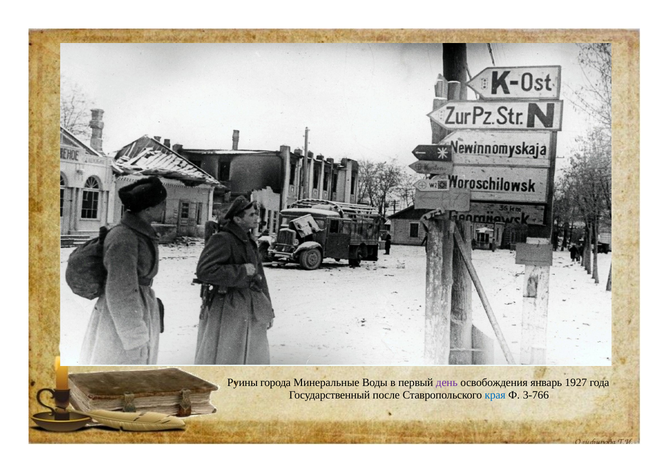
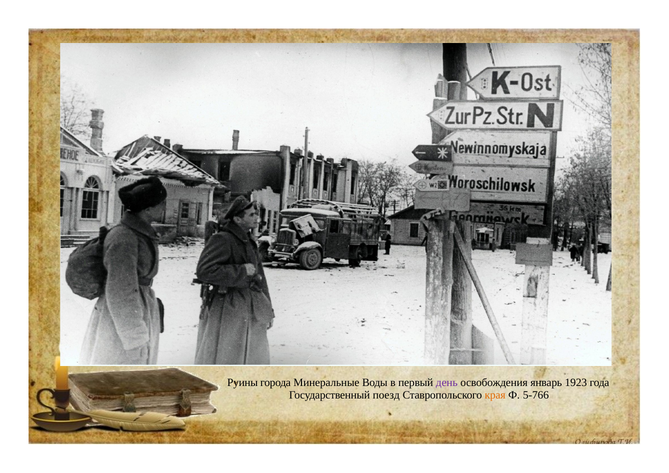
1927: 1927 -> 1923 (576, 383)
после: после -> поезд (386, 395)
края colour: blue -> orange (495, 395)
3-766: 3-766 -> 5-766 (536, 395)
